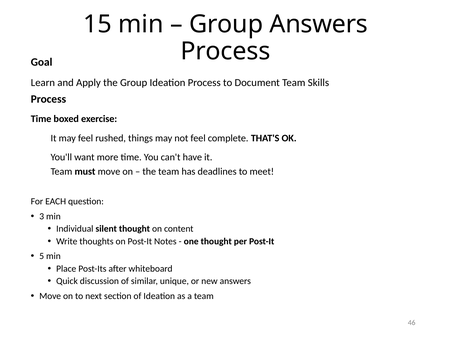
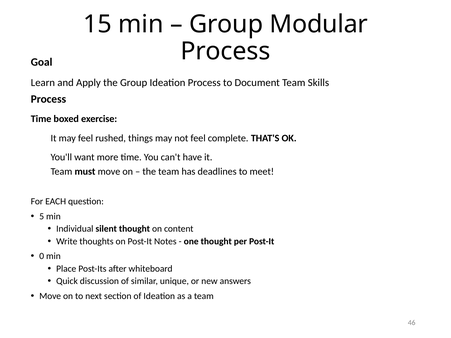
Group Answers: Answers -> Modular (319, 24)
3: 3 -> 5 (42, 217)
5: 5 -> 0 (42, 256)
